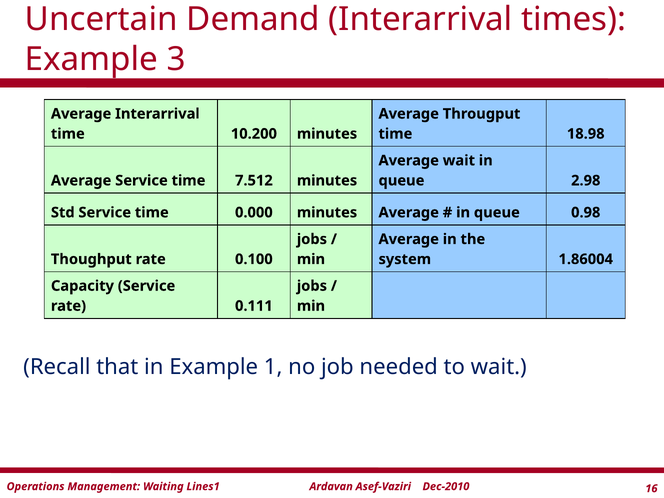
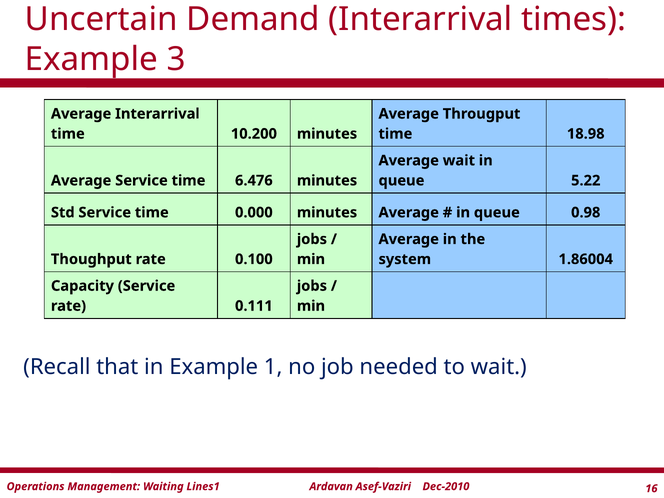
7.512: 7.512 -> 6.476 (254, 181)
2.98: 2.98 -> 5.22 (586, 181)
